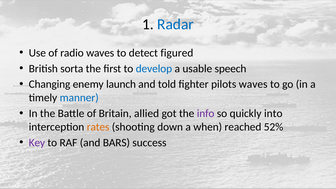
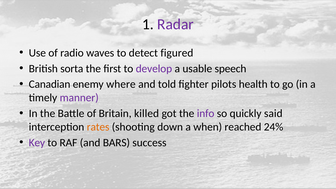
Radar colour: blue -> purple (176, 24)
develop colour: blue -> purple (154, 69)
Changing: Changing -> Canadian (50, 84)
launch: launch -> where (121, 84)
pilots waves: waves -> health (253, 84)
manner colour: blue -> purple (79, 98)
allied: allied -> killed (147, 113)
into: into -> said (273, 113)
52%: 52% -> 24% (274, 127)
